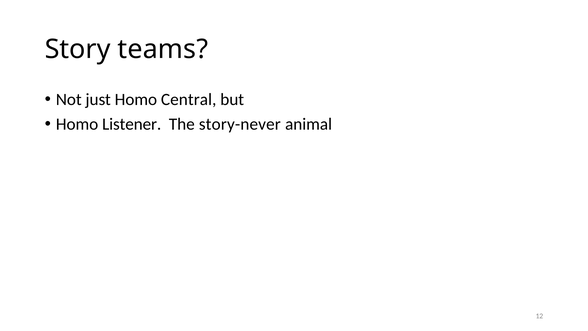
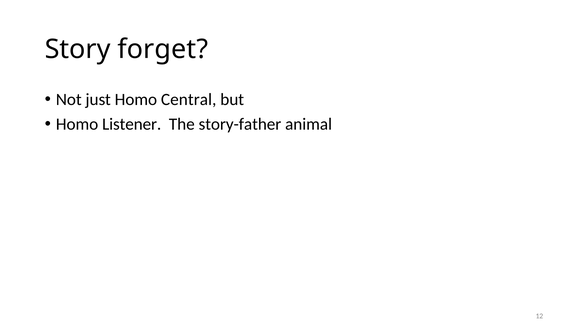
teams: teams -> forget (163, 49)
story-never: story-never -> story-father (240, 124)
